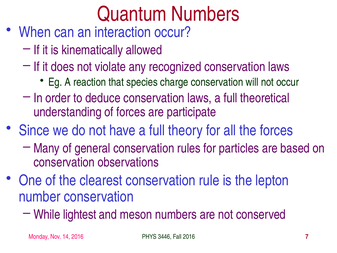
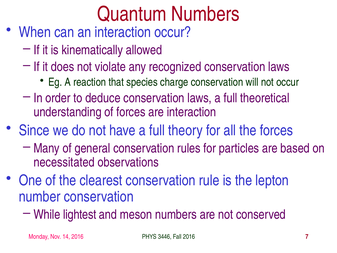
are participate: participate -> interaction (191, 112)
conservation: conservation -> necessitated (64, 162)
